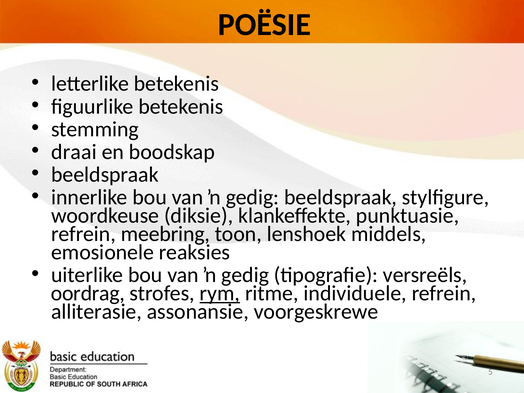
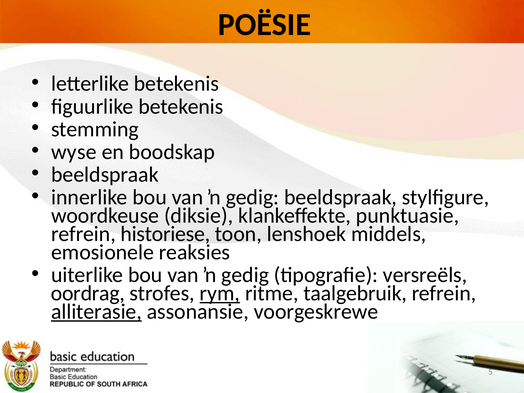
draai: draai -> wyse (74, 152)
meebring: meebring -> historiese (165, 234)
individuele: individuele -> taalgebruik (355, 293)
alliterasie underline: none -> present (96, 312)
